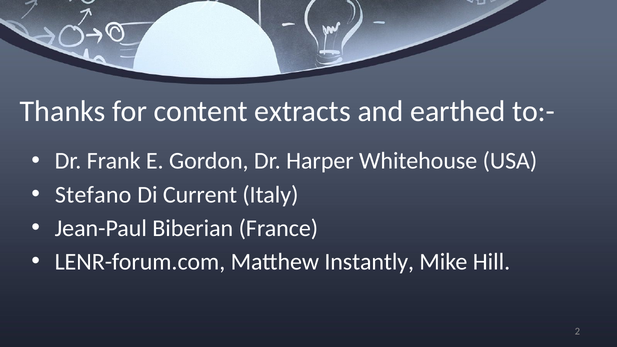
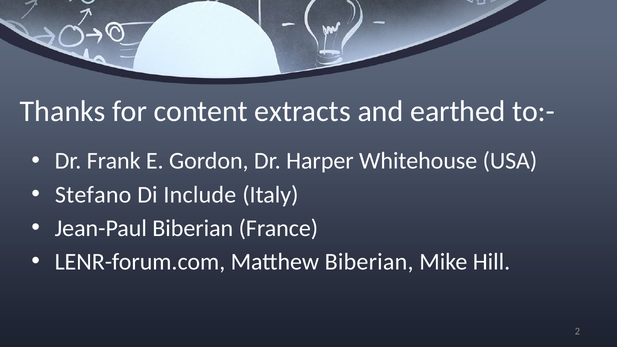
Current: Current -> Include (200, 195)
Matthew Instantly: Instantly -> Biberian (369, 262)
